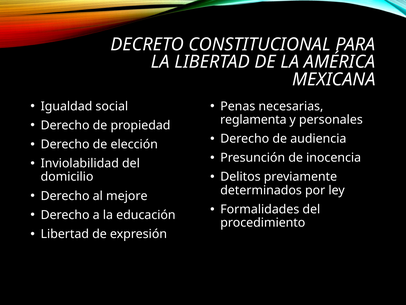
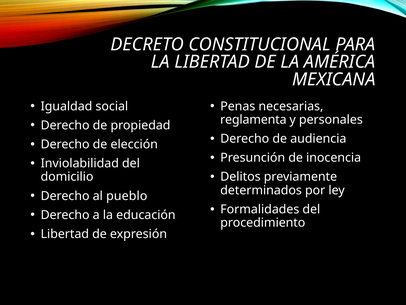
mejore: mejore -> pueblo (127, 196)
